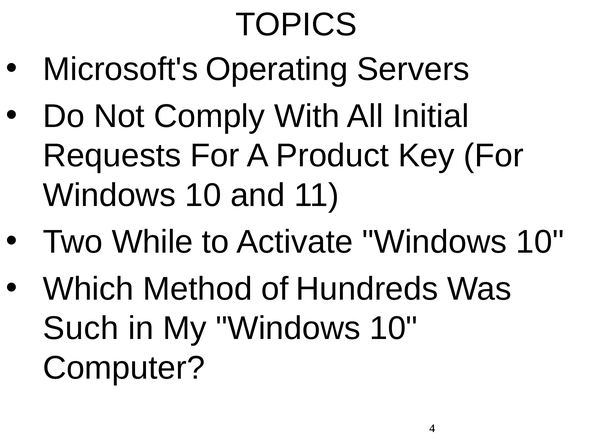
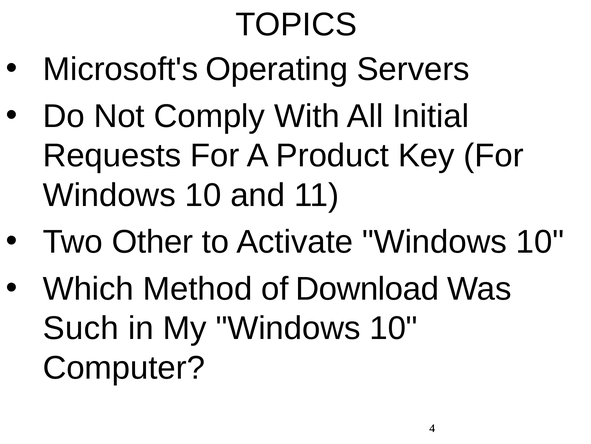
While: While -> Other (152, 242)
Hundreds: Hundreds -> Download (367, 289)
